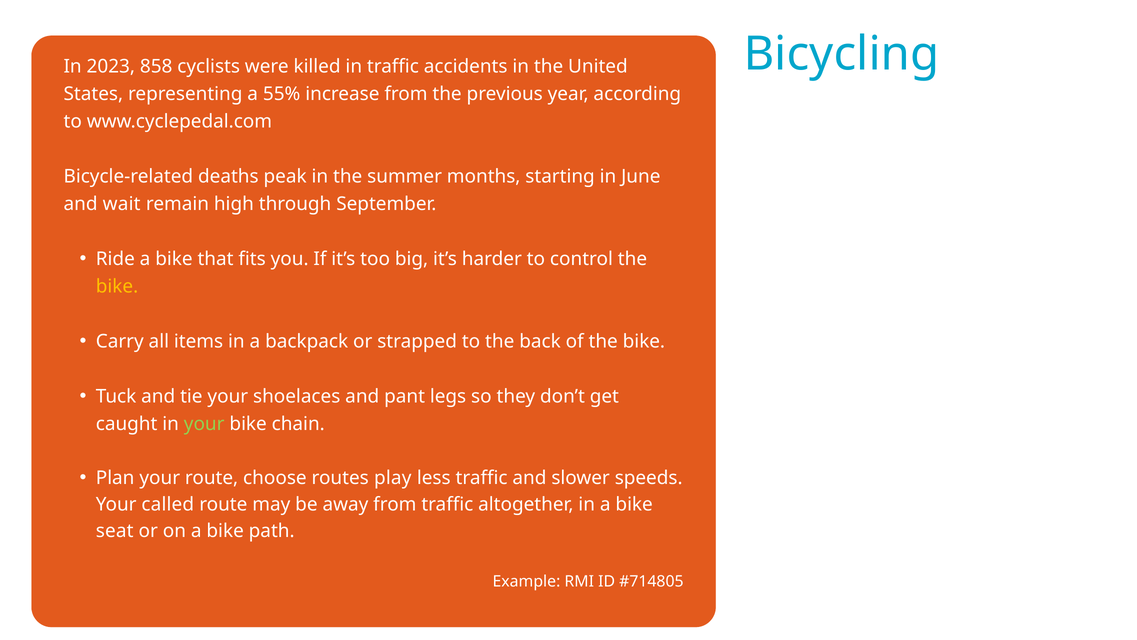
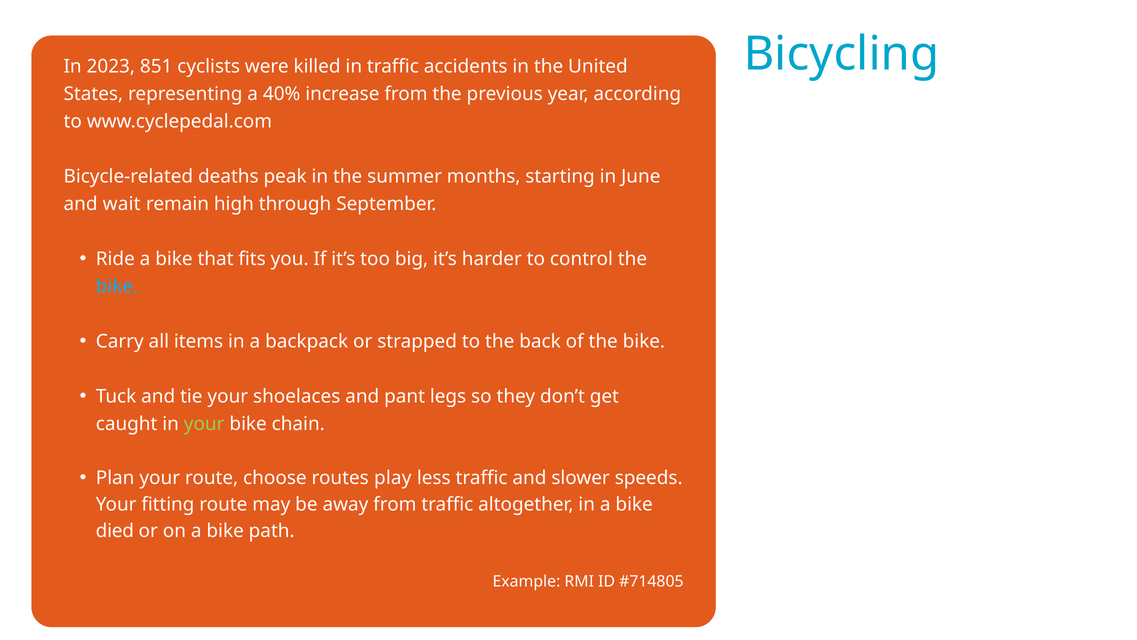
858: 858 -> 851 (156, 67)
55%: 55% -> 40% (282, 94)
bike colour: yellow -> light blue (117, 286)
called: called -> fitting (168, 504)
seat: seat -> died (115, 531)
